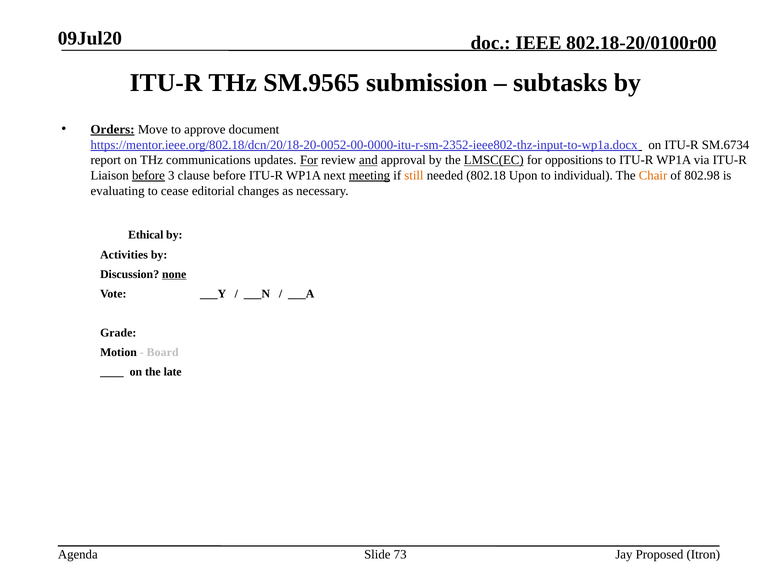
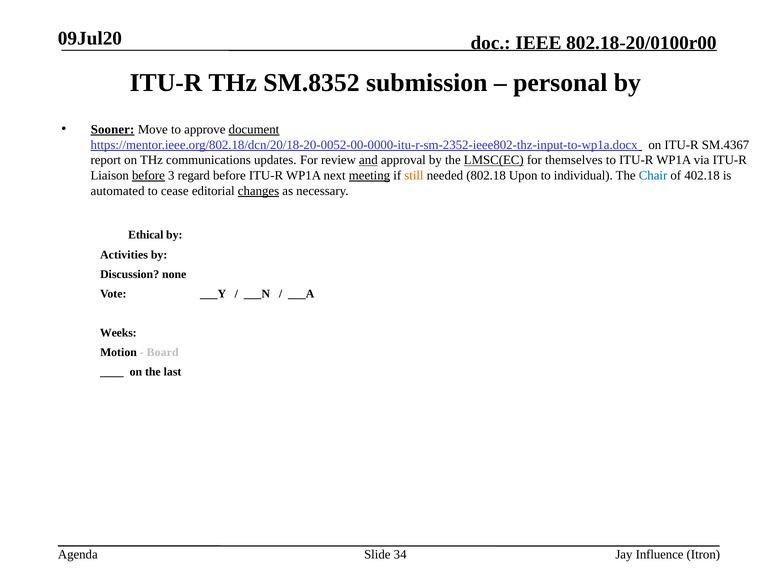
SM.9565: SM.9565 -> SM.8352 (311, 83)
subtasks: subtasks -> personal (560, 83)
Orders: Orders -> Sooner (113, 129)
document underline: none -> present (254, 129)
SM.6734: SM.6734 -> SM.4367 (726, 145)
For underline: present -> none (309, 160)
oppositions: oppositions -> themselves (574, 160)
clause: clause -> regard (194, 176)
Chair colour: orange -> blue (653, 176)
802.98: 802.98 -> 402.18 (702, 176)
evaluating: evaluating -> automated (118, 191)
changes underline: none -> present (259, 191)
none underline: present -> none (174, 274)
Grade: Grade -> Weeks (118, 333)
late: late -> last (173, 372)
73: 73 -> 34 (400, 555)
Proposed: Proposed -> Influence (660, 555)
